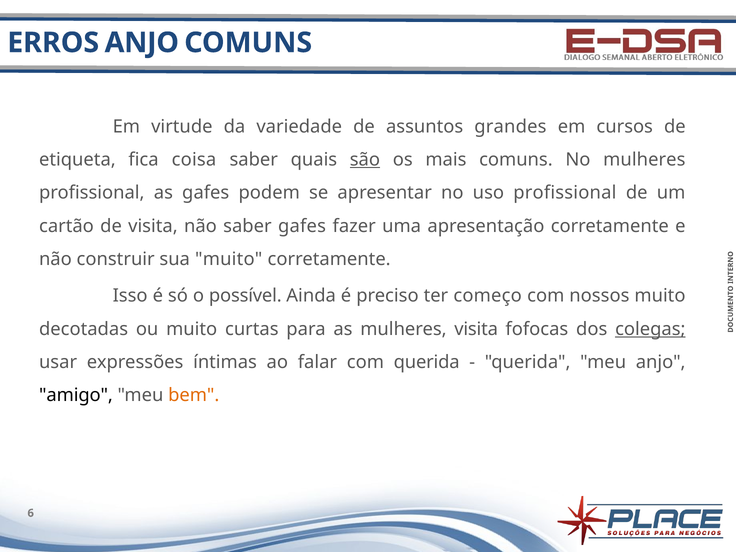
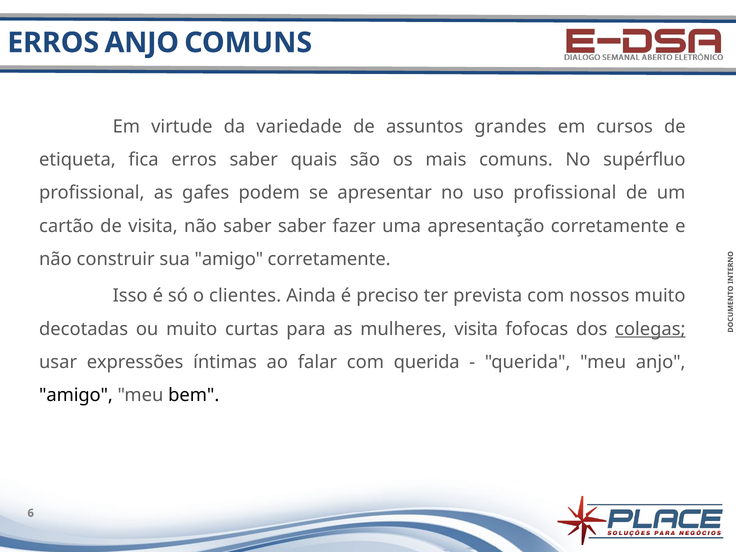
fica coisa: coisa -> erros (194, 160)
são underline: present -> none (365, 160)
No mulheres: mulheres -> supérfluo (644, 160)
saber gafes: gafes -> saber (302, 226)
sua muito: muito -> amigo (229, 259)
possível: possível -> clientes (245, 296)
começo: começo -> prevista (488, 296)
bem colour: orange -> black (194, 395)
